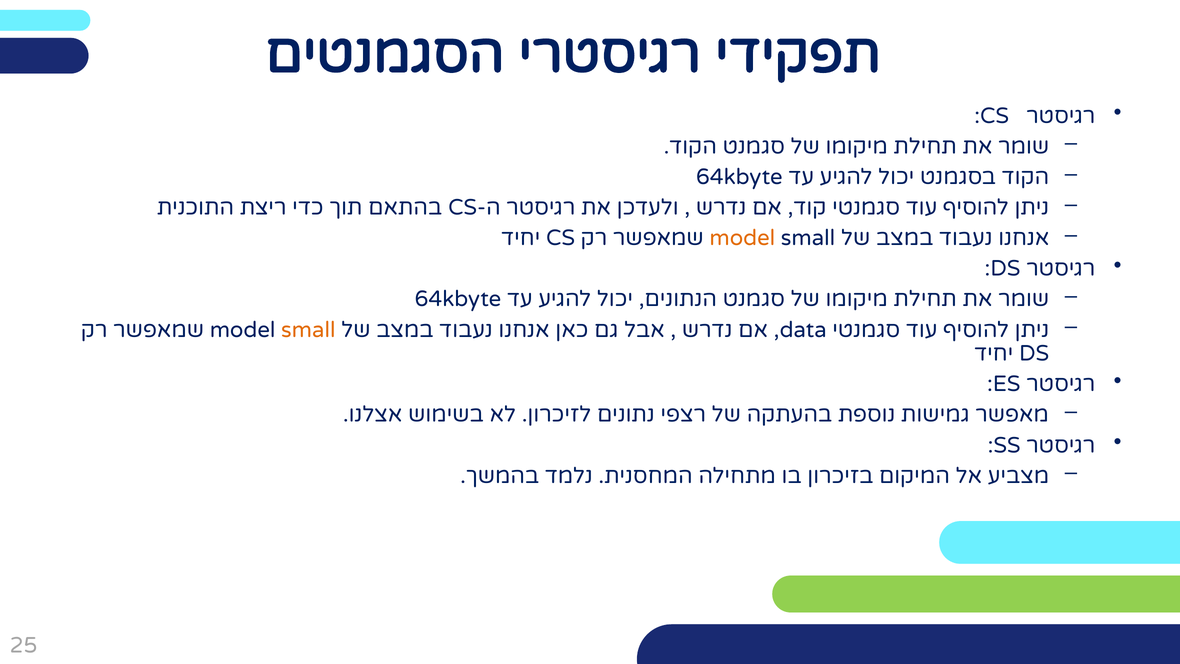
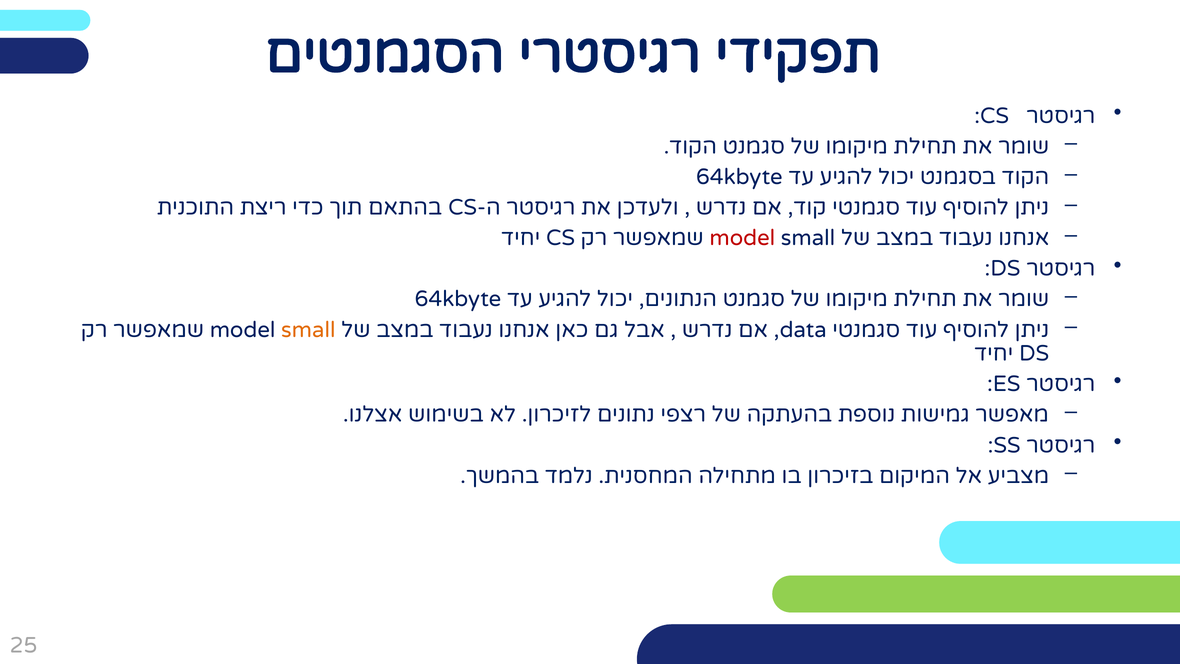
model colour: orange -> red (742, 238)
